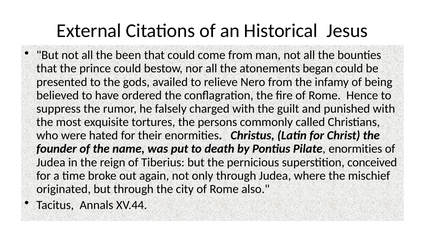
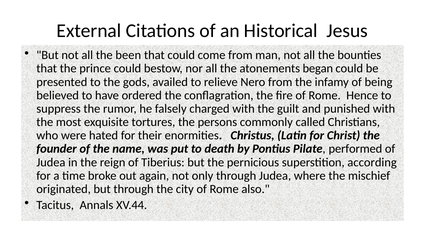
Pilate enormities: enormities -> performed (355, 149)
conceived: conceived -> according (372, 162)
